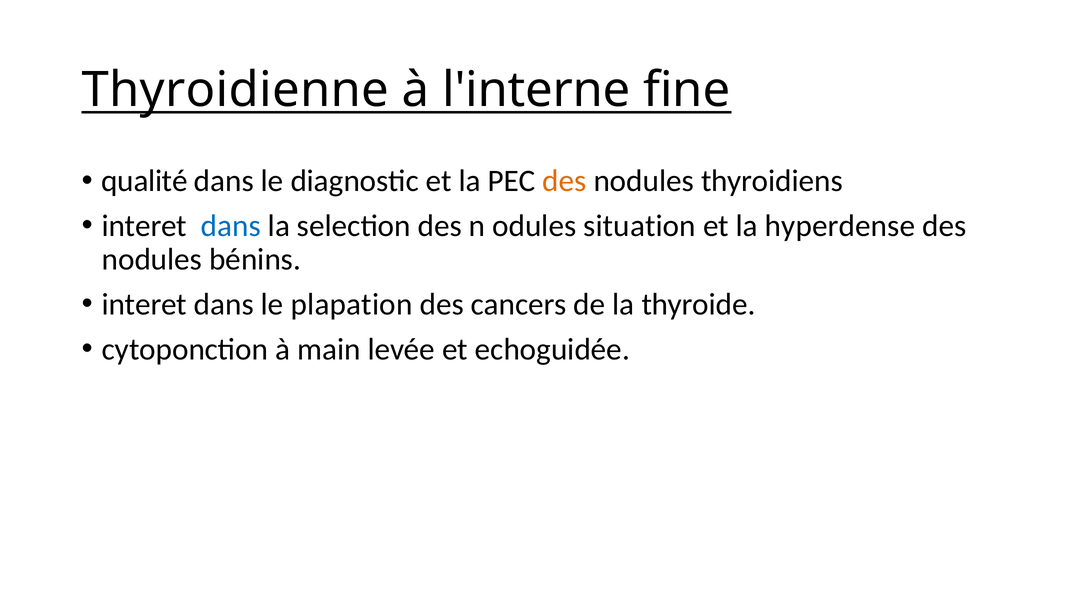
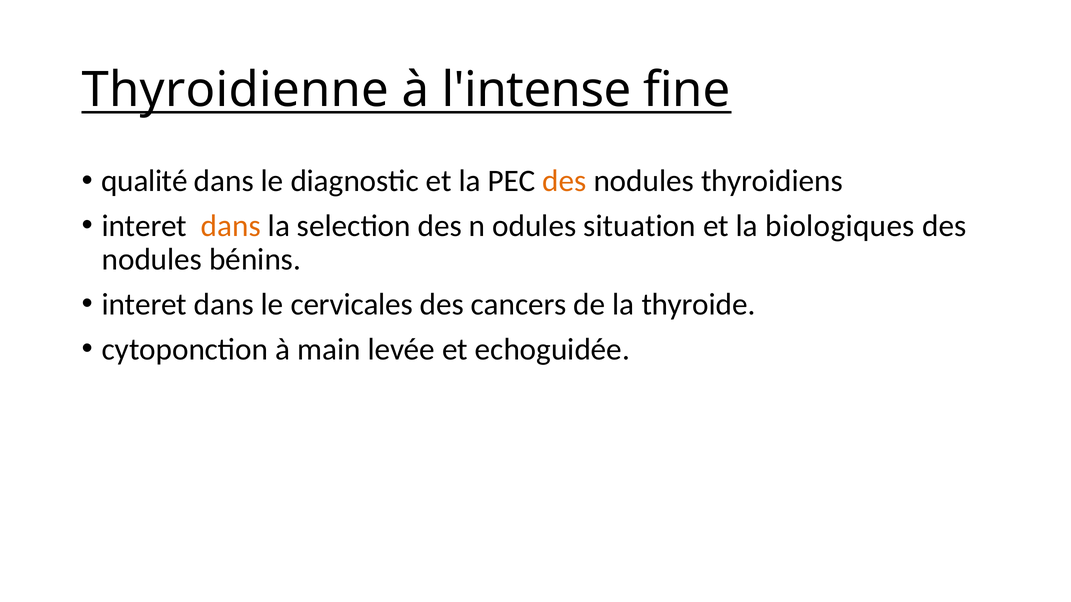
l'interne: l'interne -> l'intense (537, 90)
dans colour: blue -> orange (231, 226)
hyperdense: hyperdense -> biologiques (840, 226)
plapation: plapation -> cervicales (352, 305)
